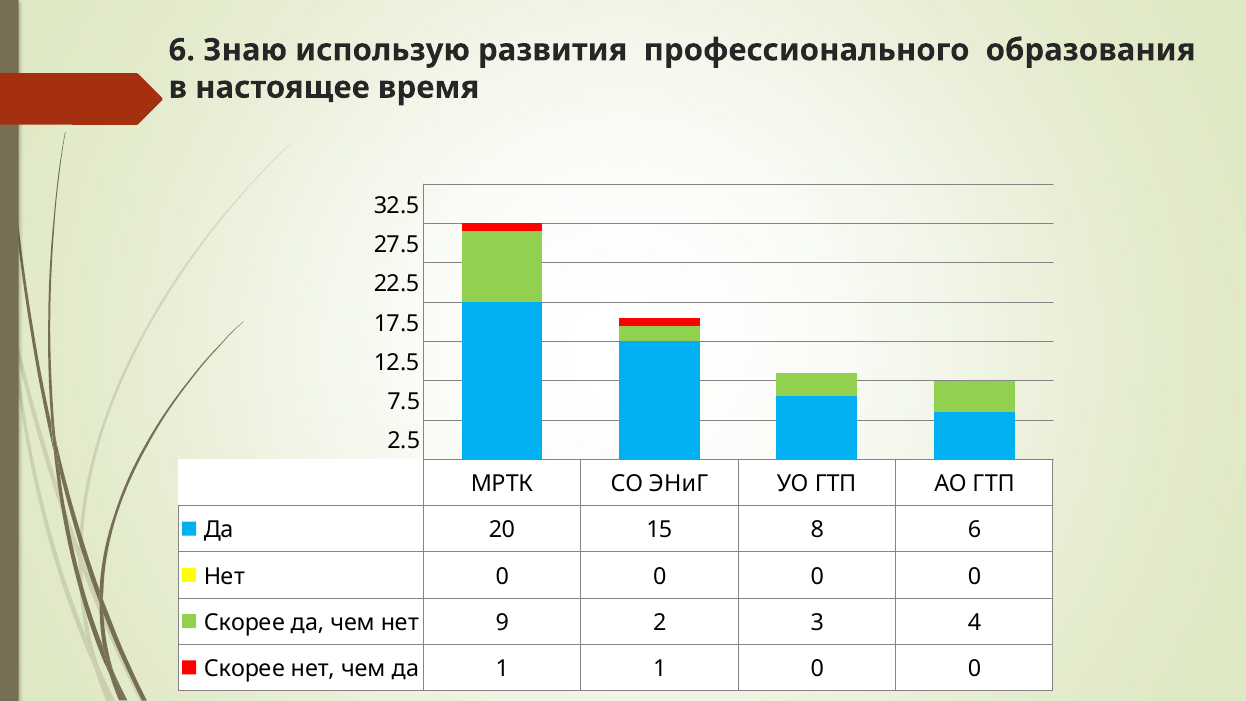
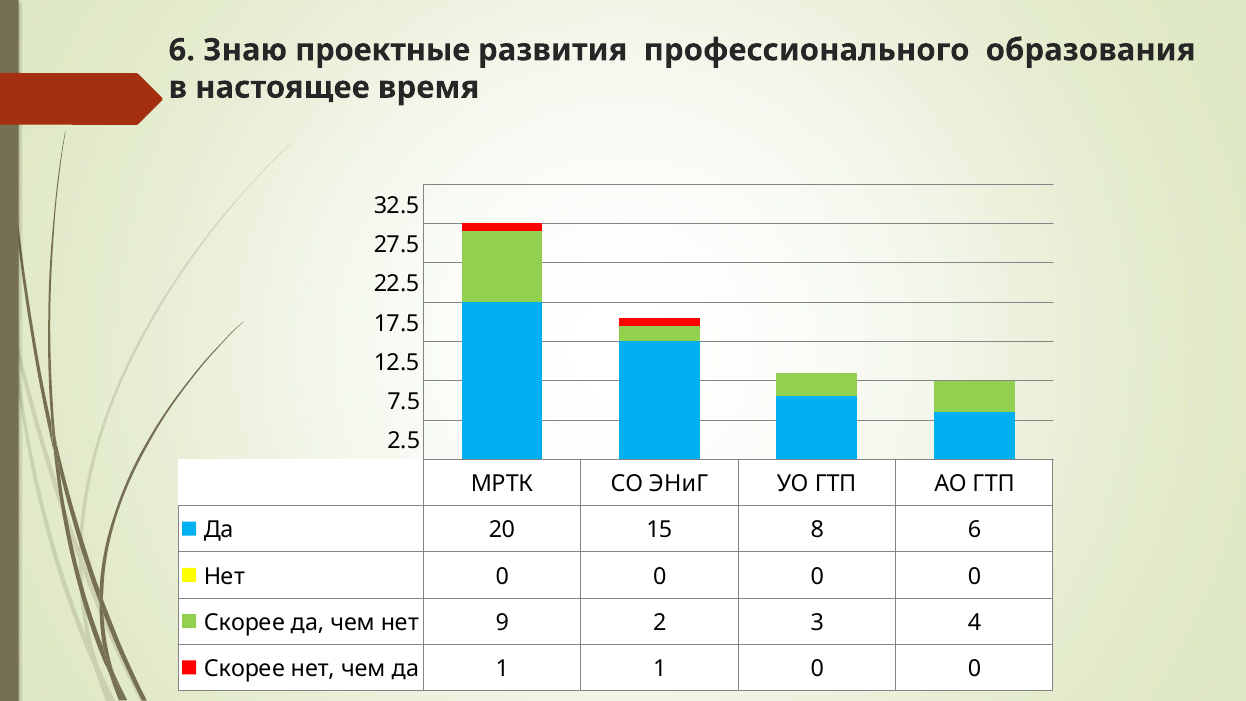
использую: использую -> проектные (383, 50)
